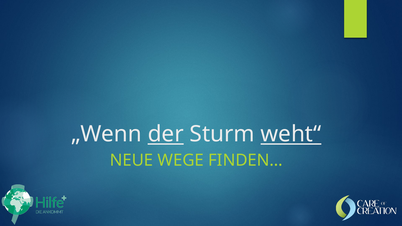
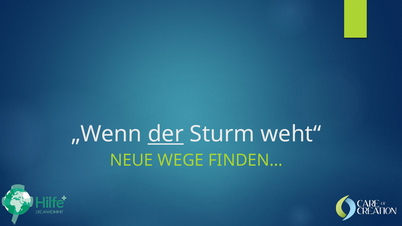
weht“ underline: present -> none (291, 134)
